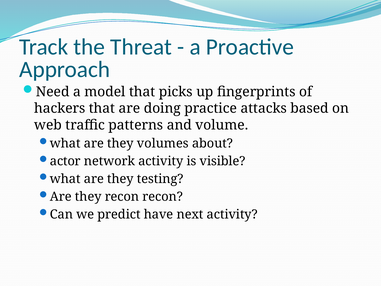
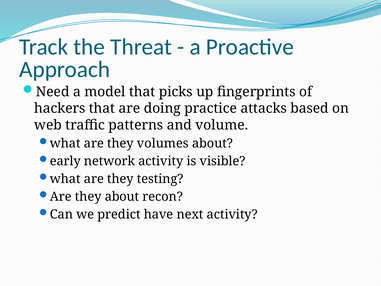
actor: actor -> early (65, 161)
they recon: recon -> about (122, 197)
